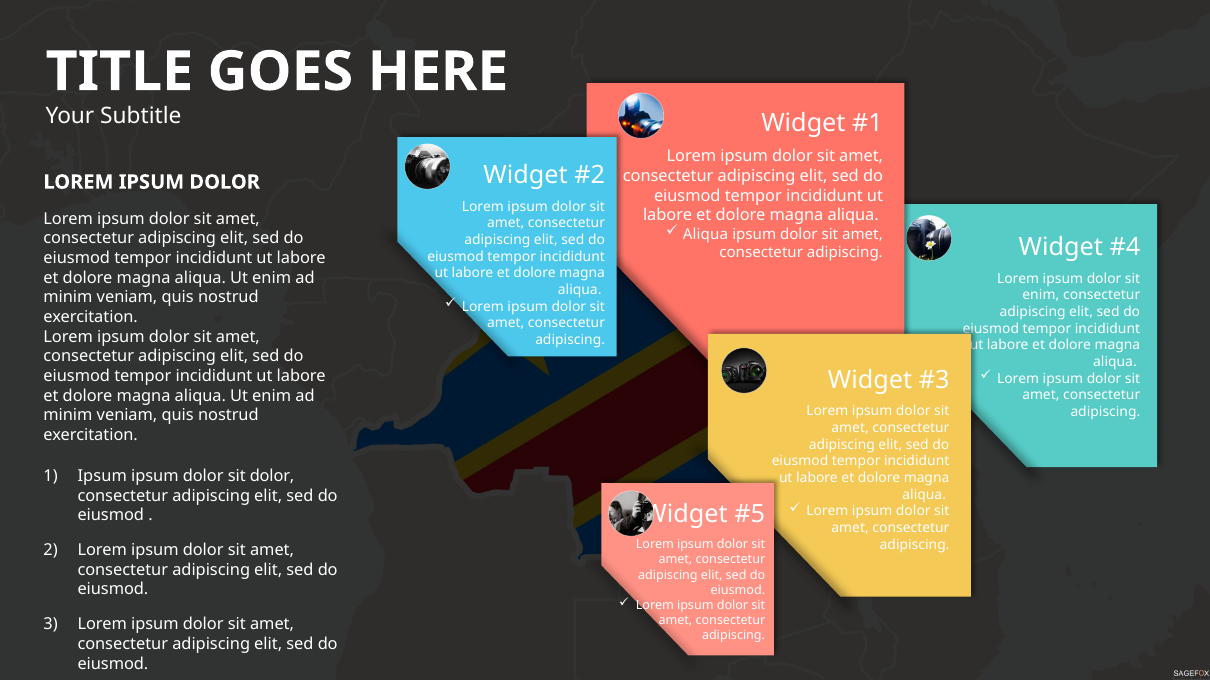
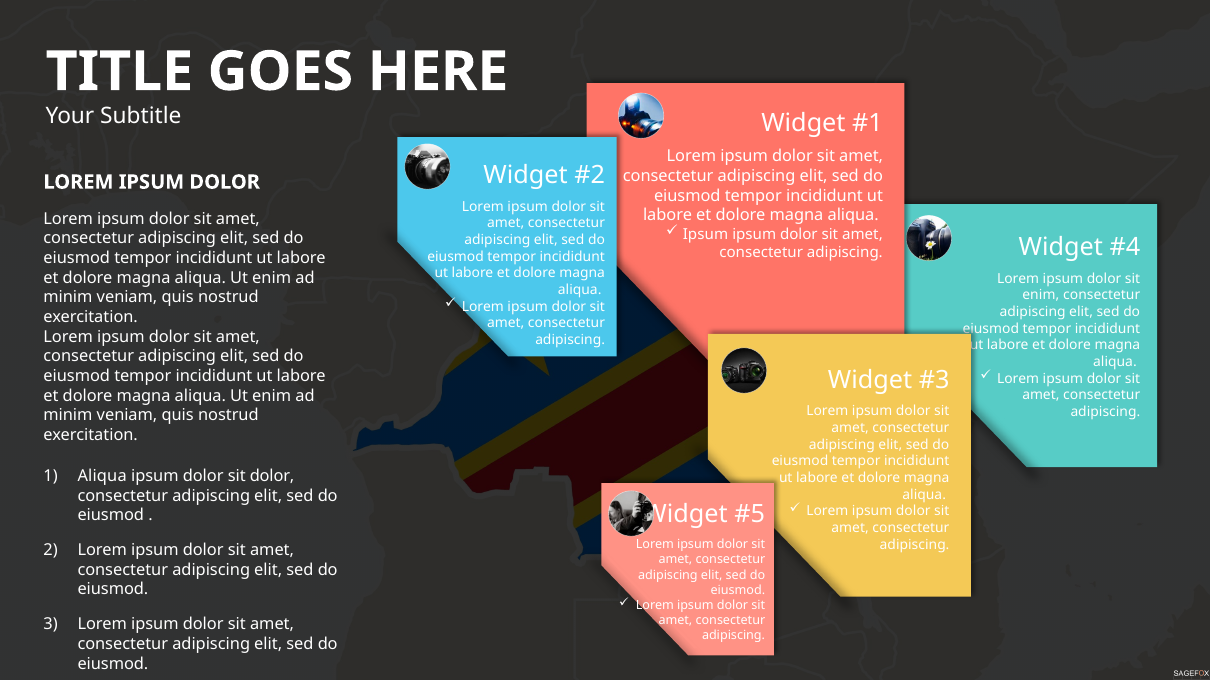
Aliqua: Aliqua -> Ipsum (706, 234)
1 Ipsum: Ipsum -> Aliqua (102, 476)
